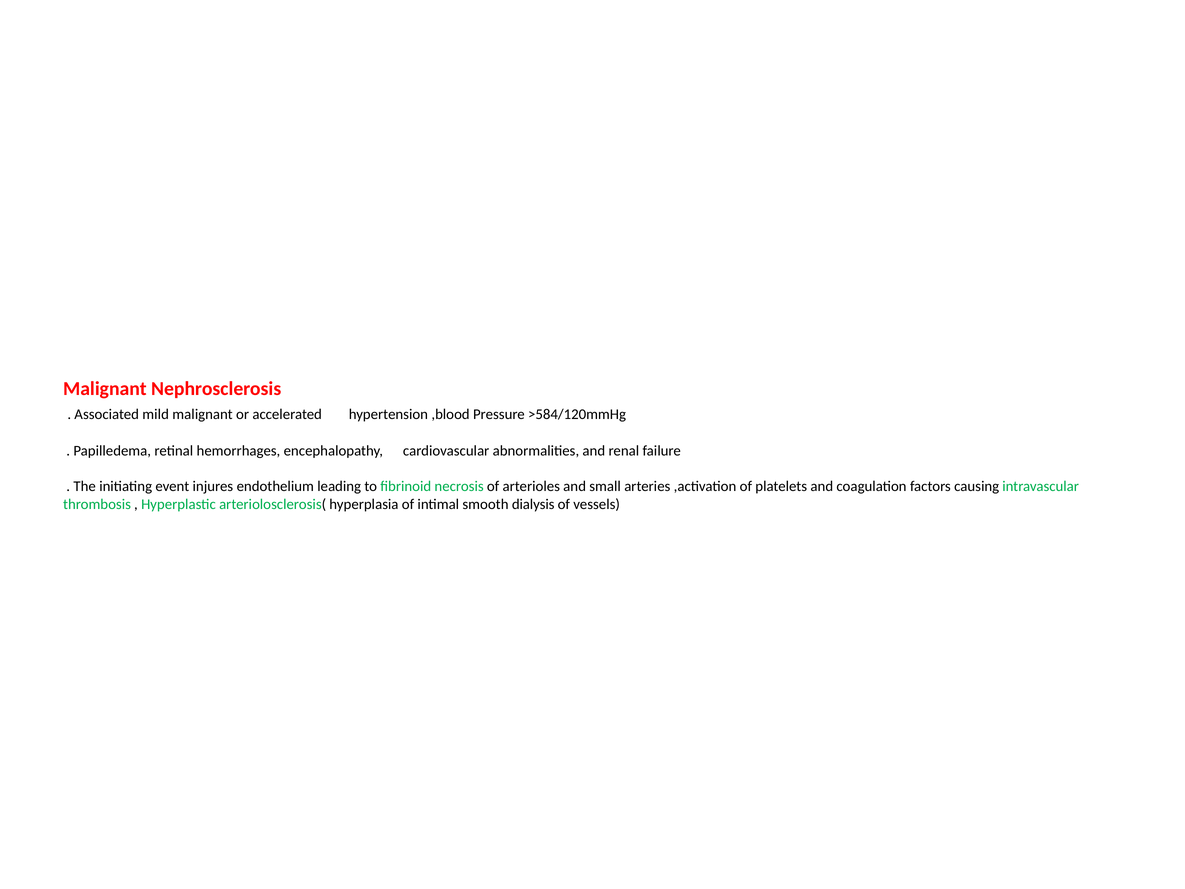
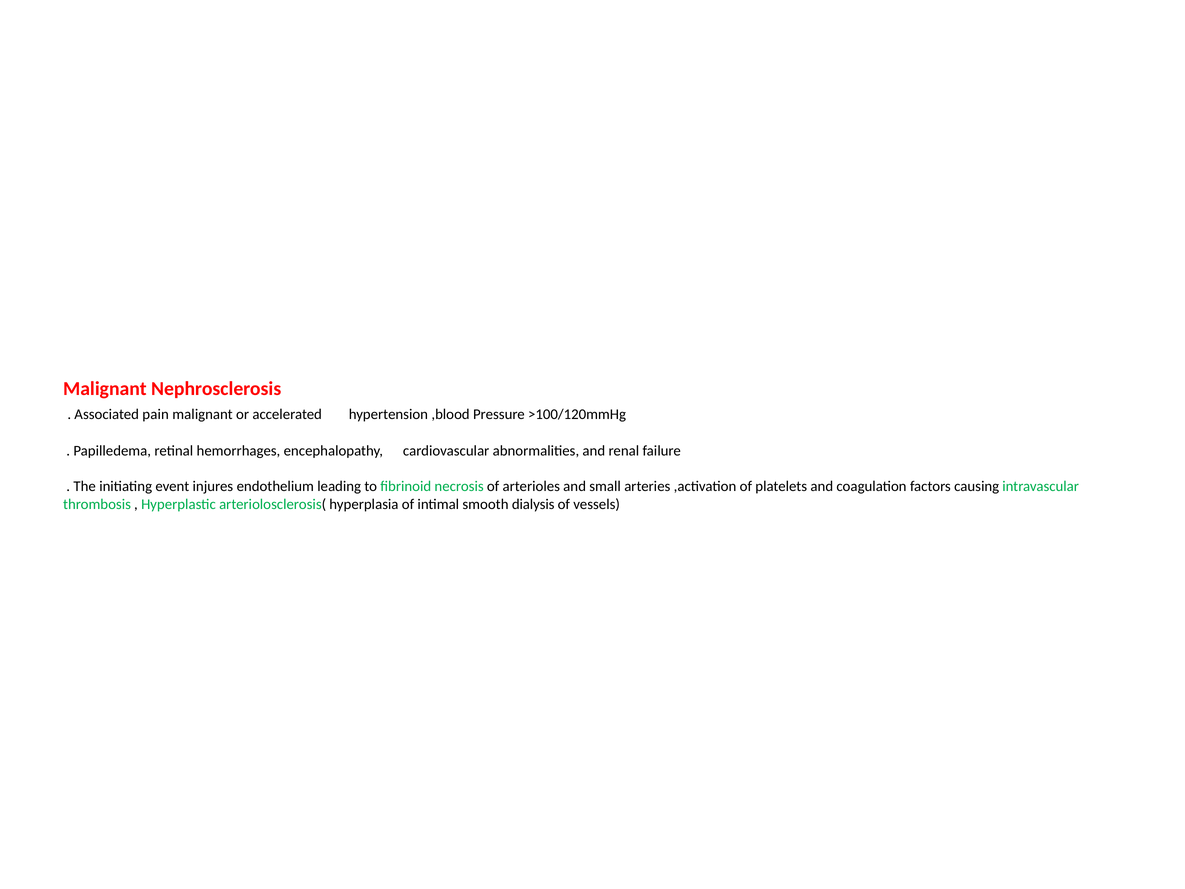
mild: mild -> pain (156, 414)
>584/120mmHg: >584/120mmHg -> >100/120mmHg (577, 414)
